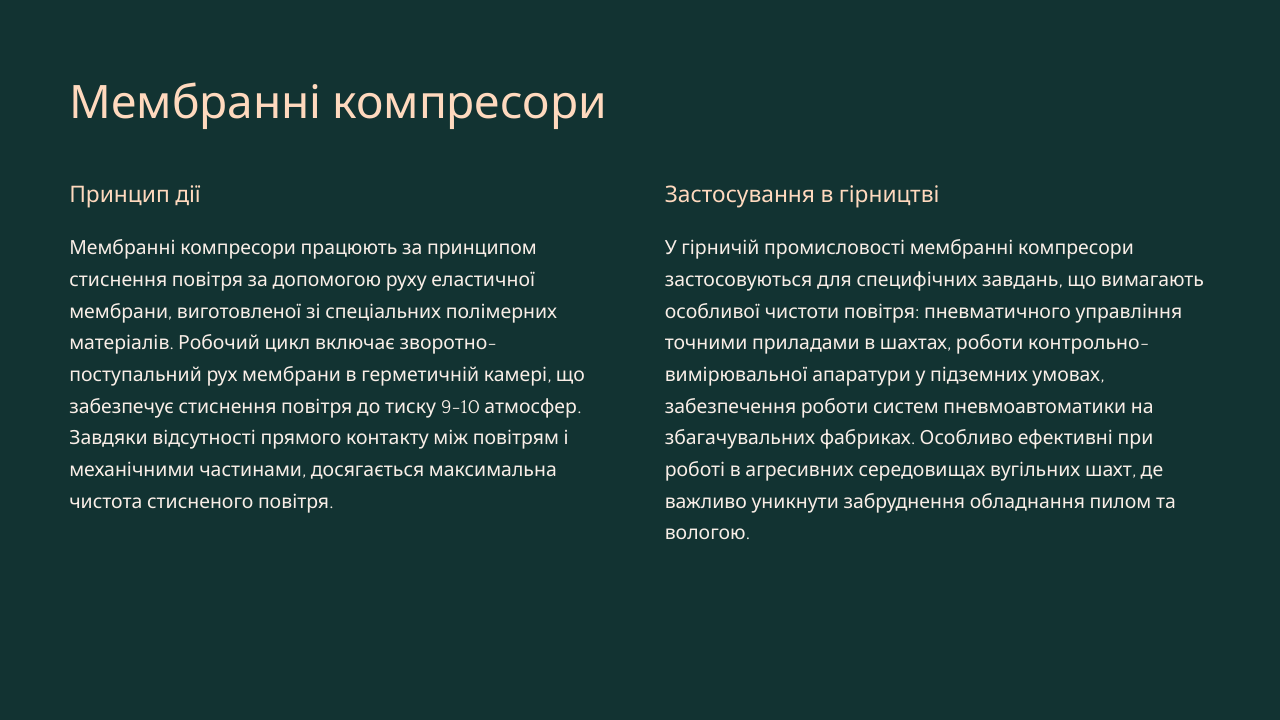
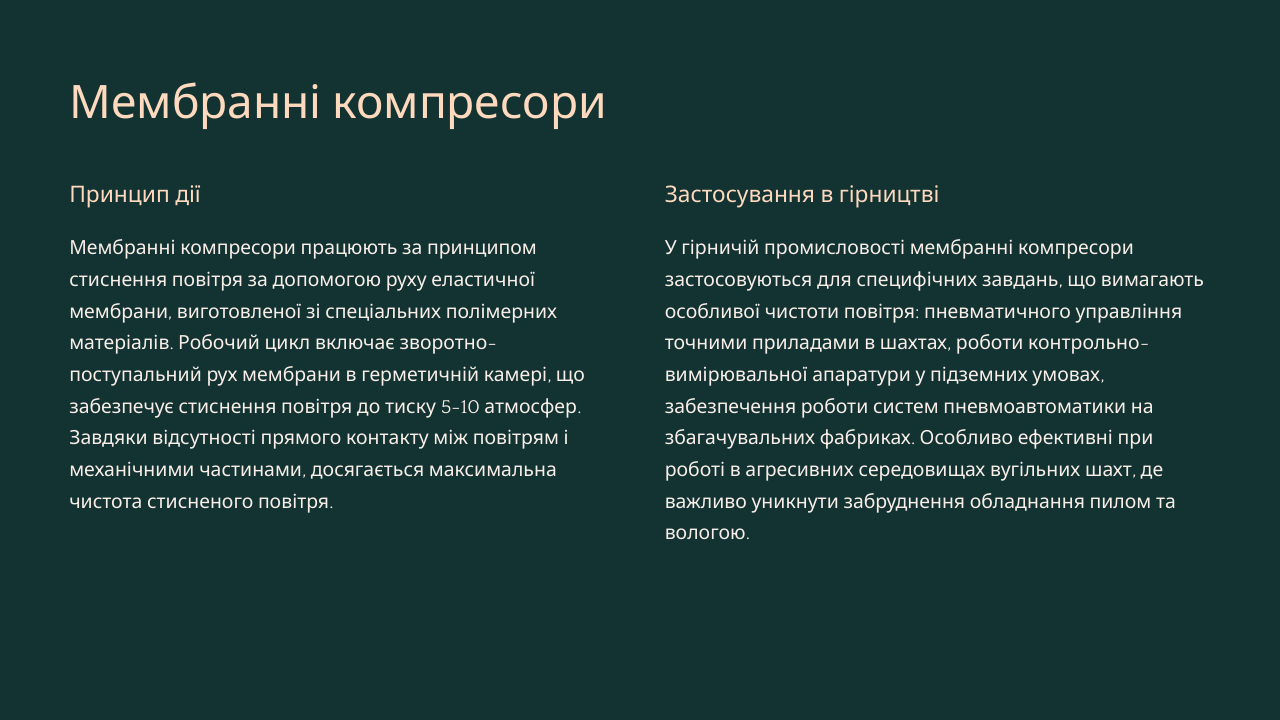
9-10: 9-10 -> 5-10 (461, 407)
